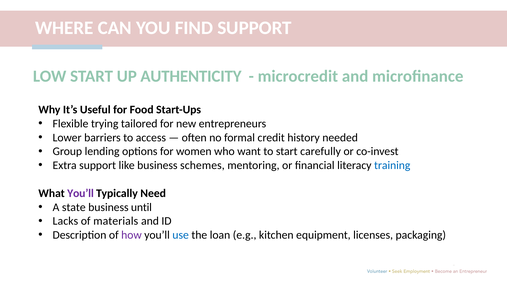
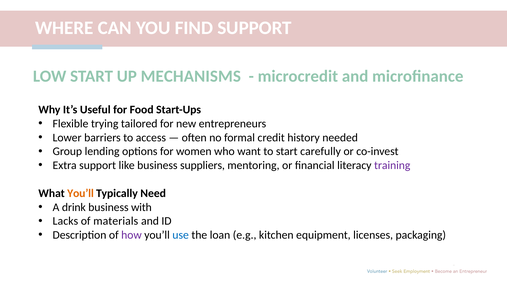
AUTHENTICITY: AUTHENTICITY -> MECHANISMS (191, 76)
schemes: schemes -> suppliers (202, 166)
training colour: blue -> purple (392, 166)
You’ll colour: purple -> orange (80, 193)
state: state -> drink (74, 207)
until: until -> with (141, 207)
